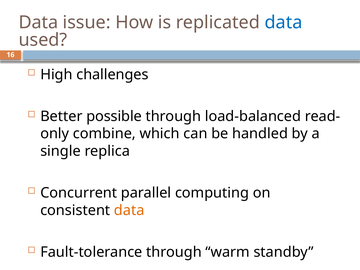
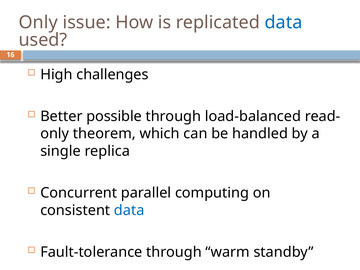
Data: Data -> Only (38, 23)
combine: combine -> theorem (104, 134)
data colour: orange -> blue (129, 210)
